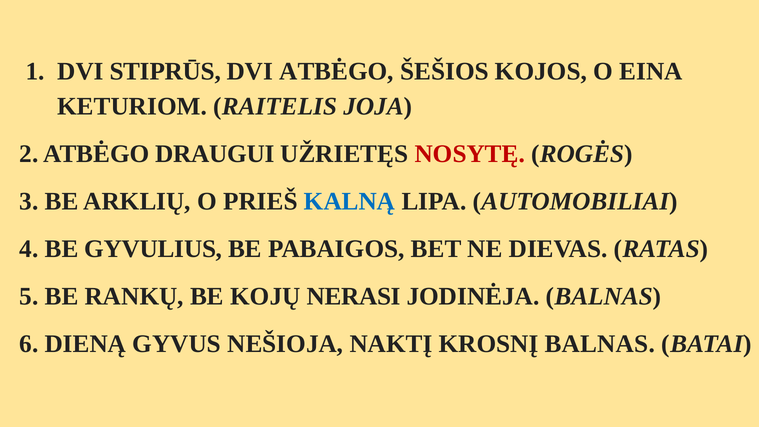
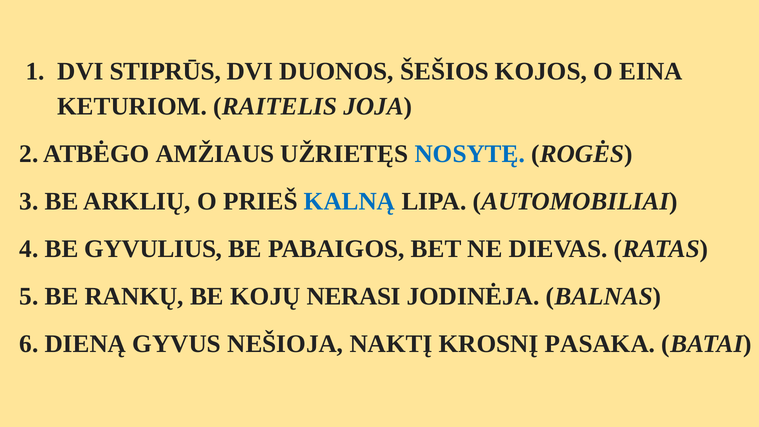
DVI ATBĖGO: ATBĖGO -> DUONOS (337, 71)
DRAUGUI: DRAUGUI -> AMŽIAUS (215, 154)
NOSYTĘ colour: red -> blue (470, 154)
KROSNĮ BALNAS: BALNAS -> PASAKA (600, 344)
